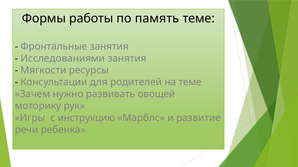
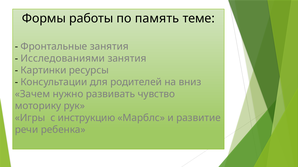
Мягкости: Мягкости -> Картинки (43, 70)
на теме: теме -> вниз (190, 82)
овощей: овощей -> чувство (156, 94)
